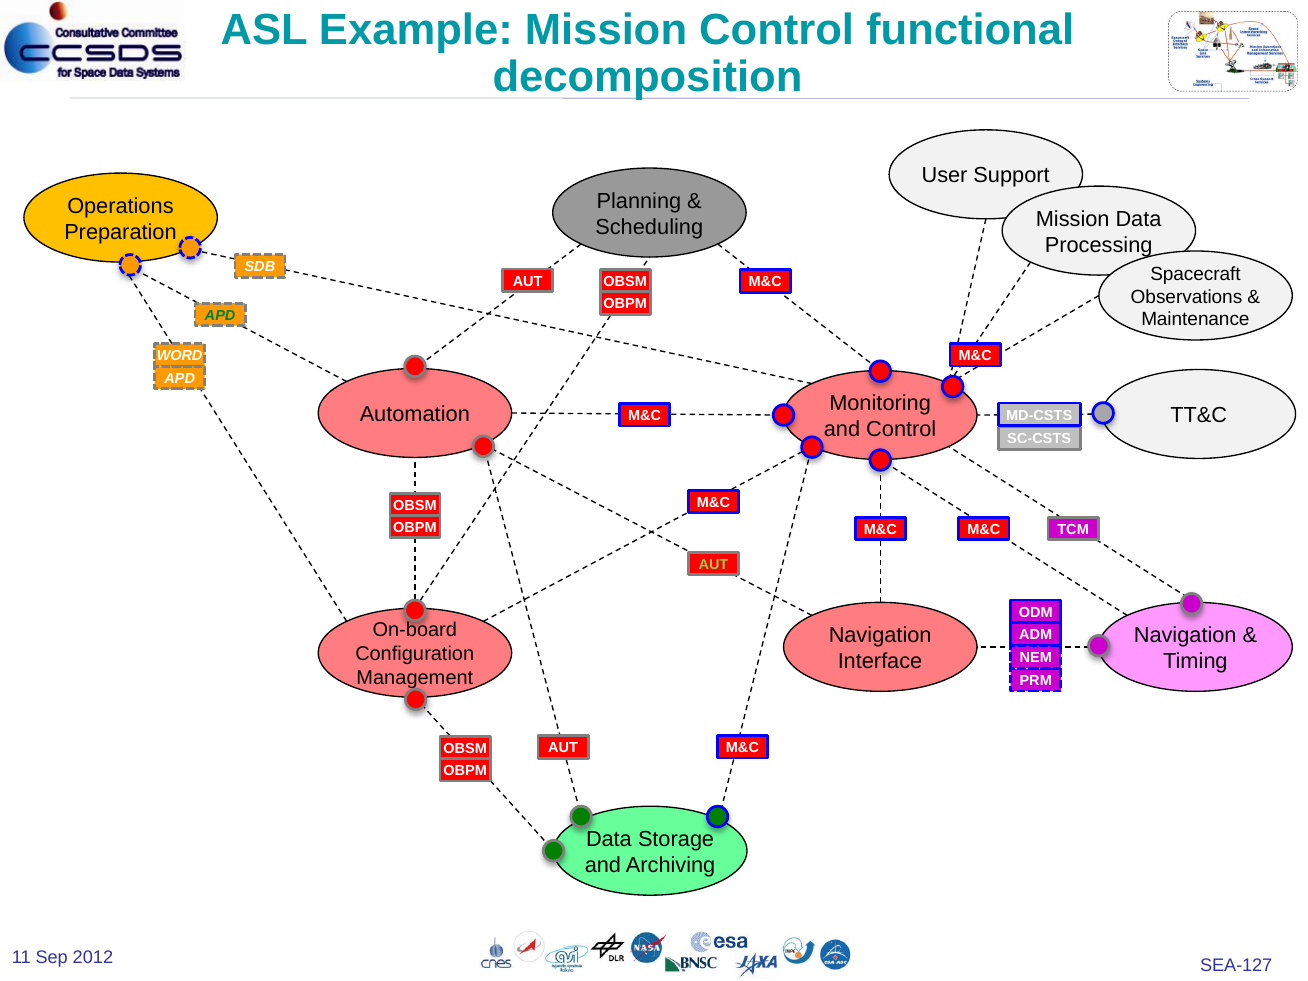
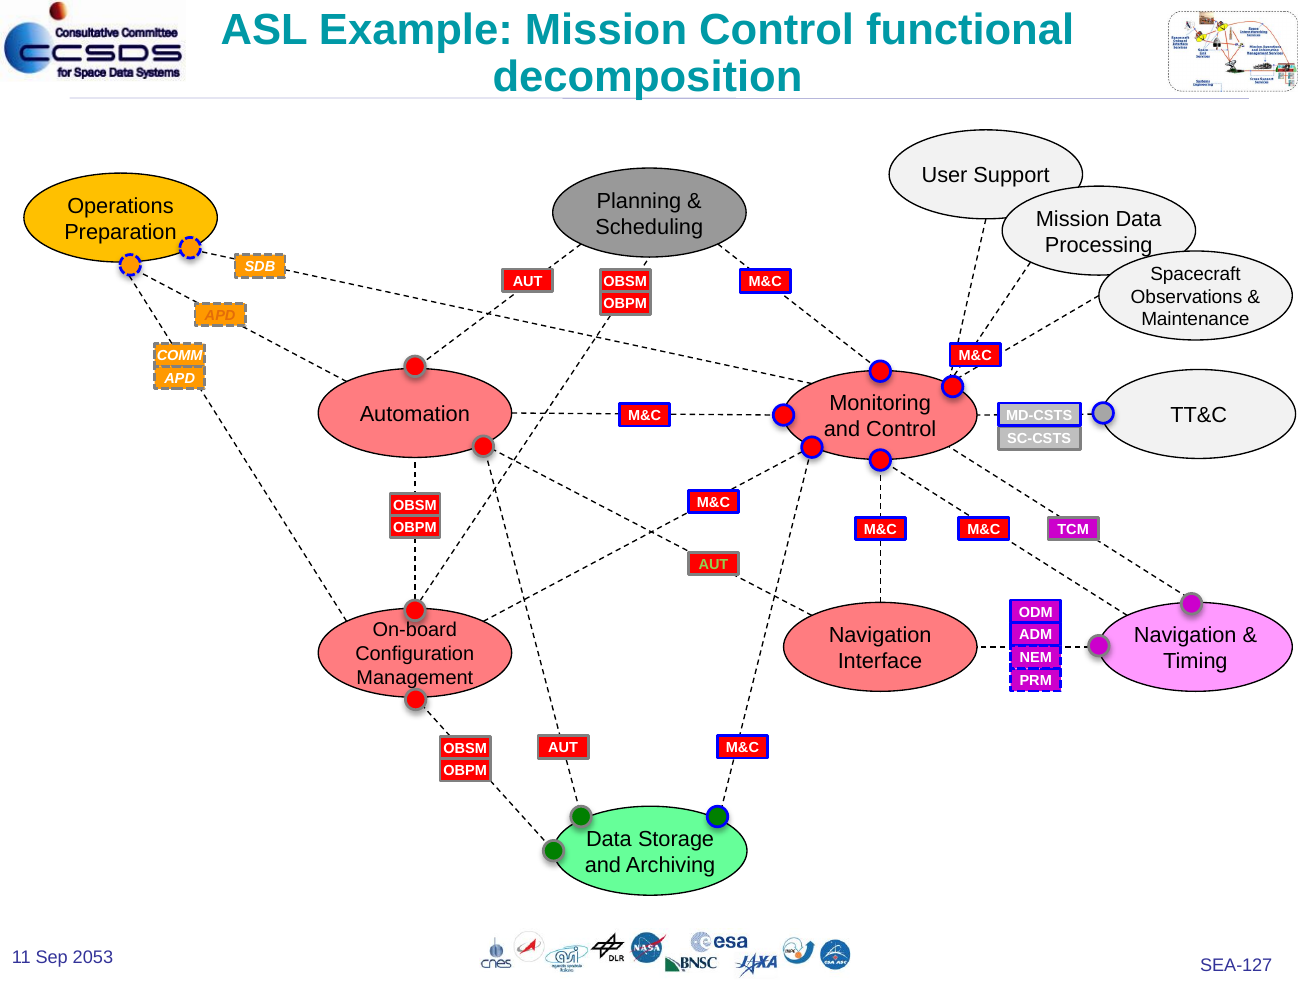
APD colour: green -> orange (220, 315)
WORD: WORD -> COMM (180, 356)
2012: 2012 -> 2053 (93, 958)
